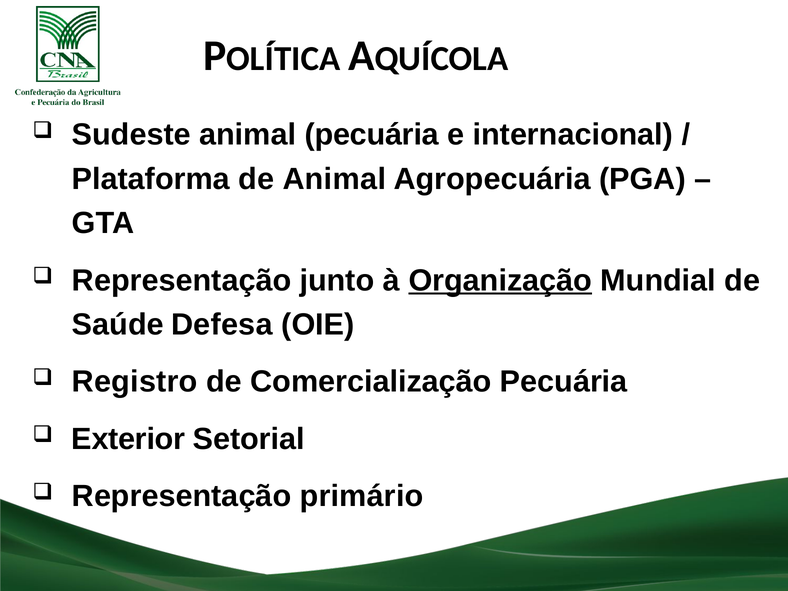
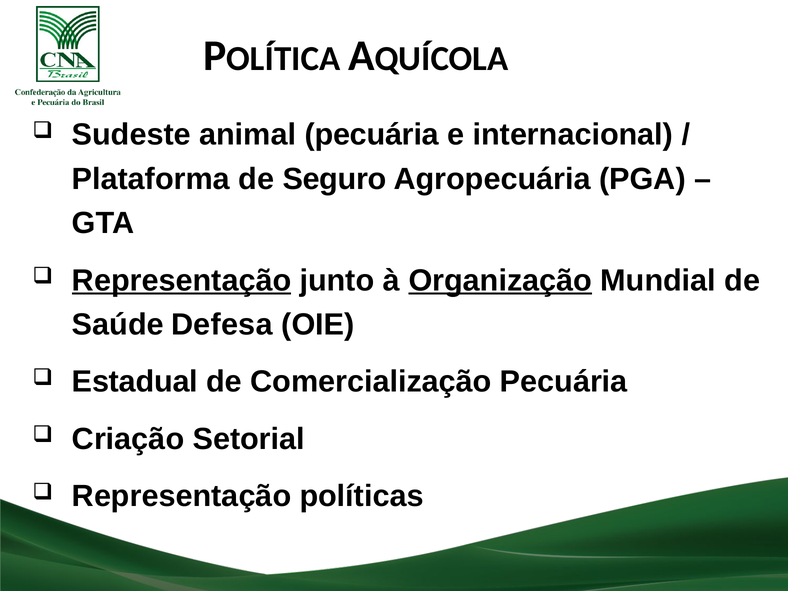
de Animal: Animal -> Seguro (335, 179)
Representação underline: none -> present (182, 280)
Registro: Registro -> Estadual (135, 382)
Exterior: Exterior -> Criação (128, 439)
primário: primário -> políticas (362, 496)
